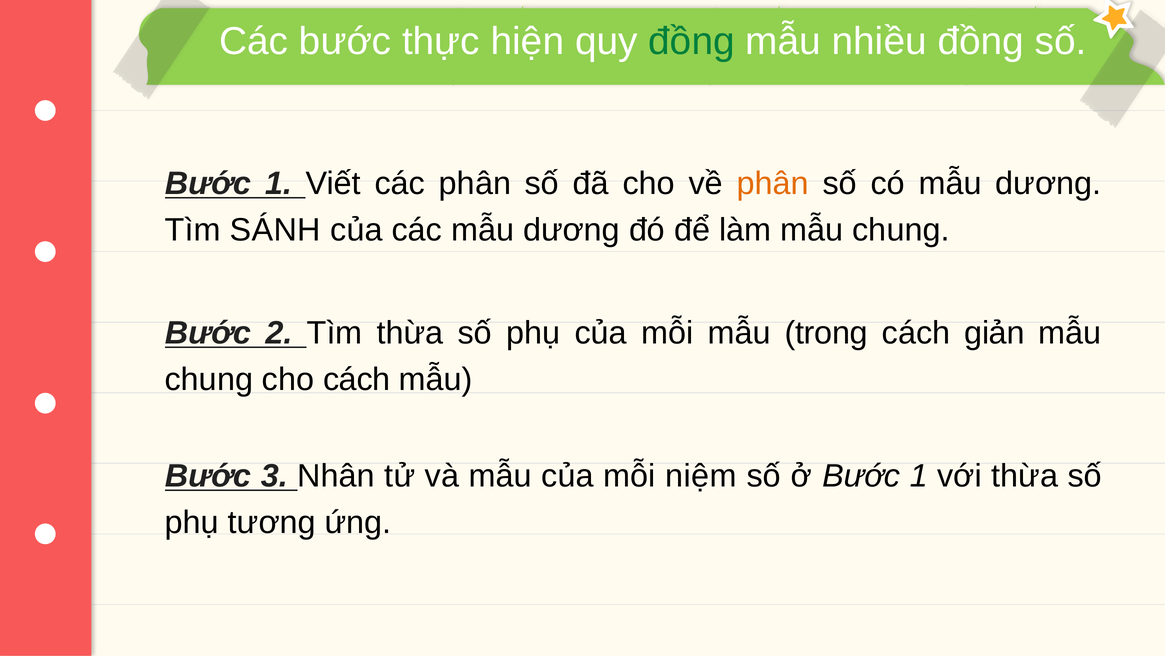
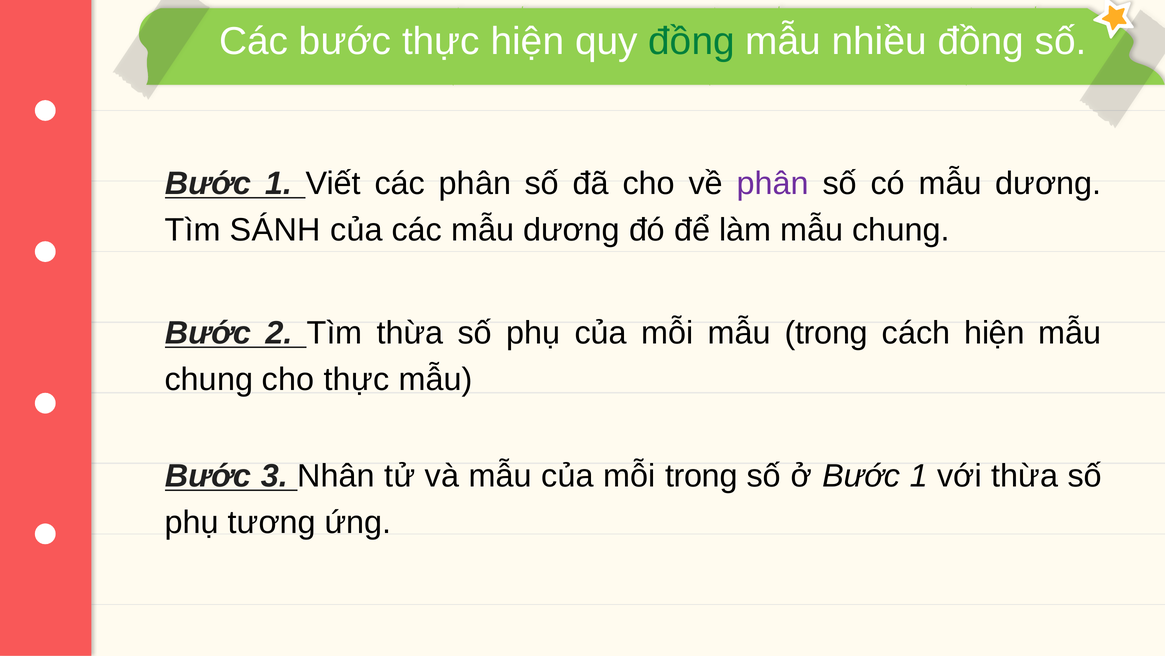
phân colour: orange -> purple (773, 183)
cách giản: giản -> hiện (994, 333)
cho cách: cách -> thực (356, 379)
mỗi niệm: niệm -> trong (701, 475)
